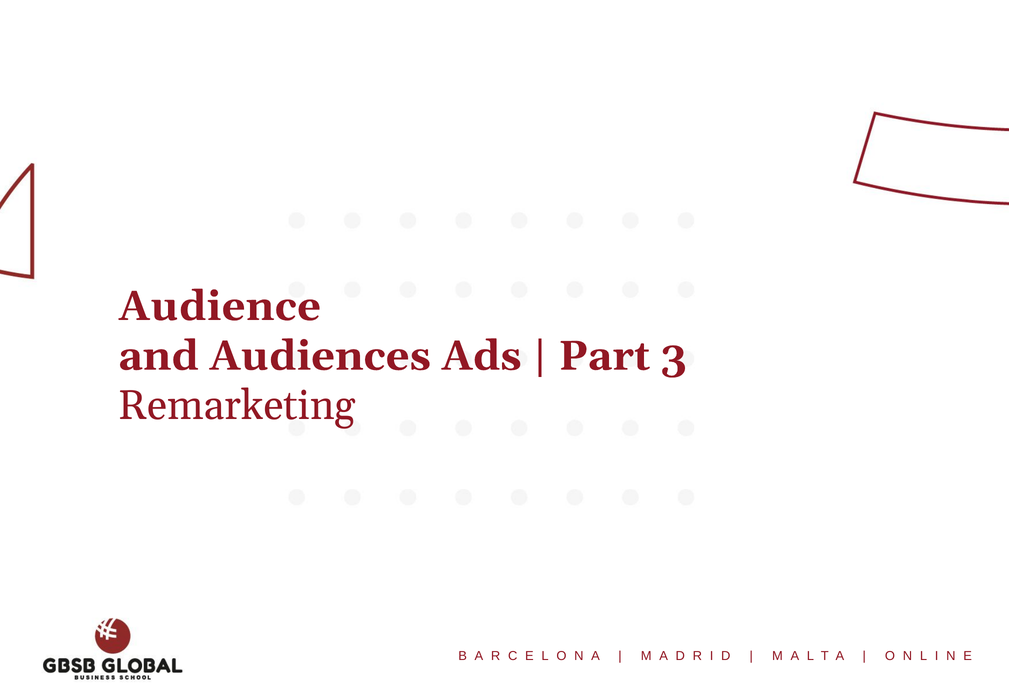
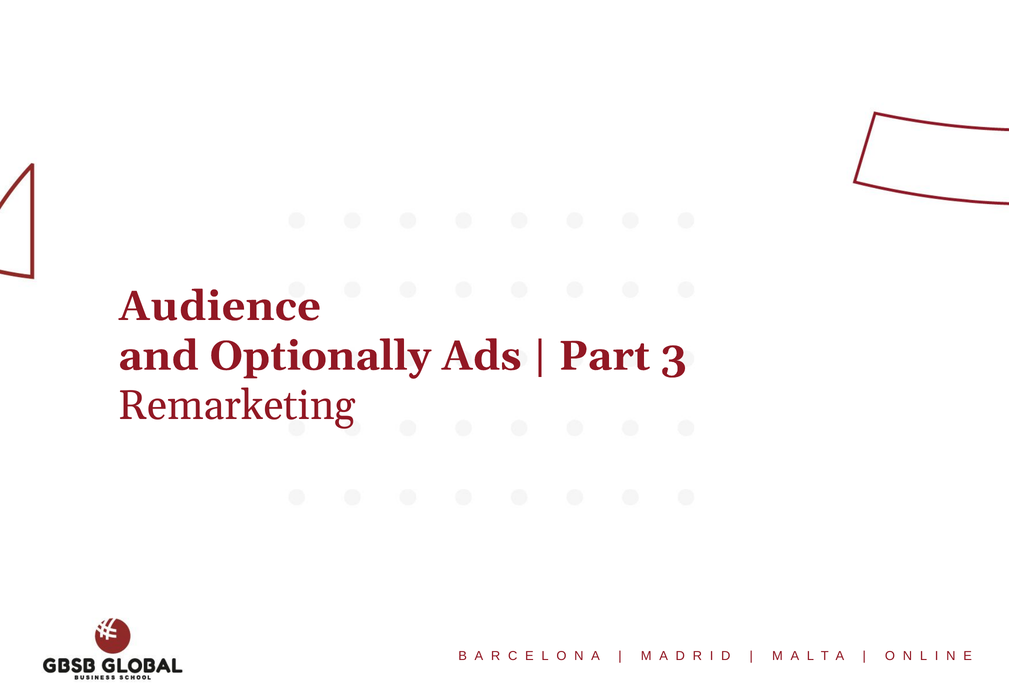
Audiences: Audiences -> Optionally (320, 356)
